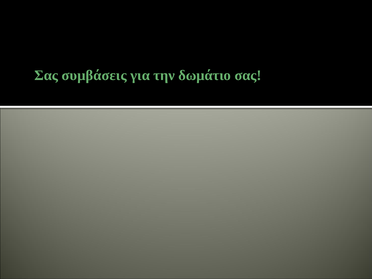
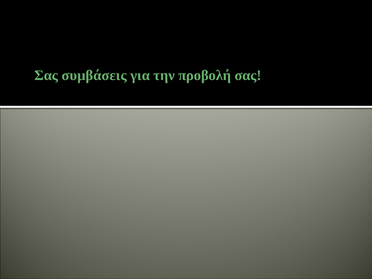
δωμάτιο: δωμάτιο -> προβολή (205, 75)
